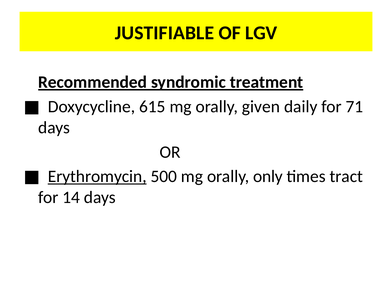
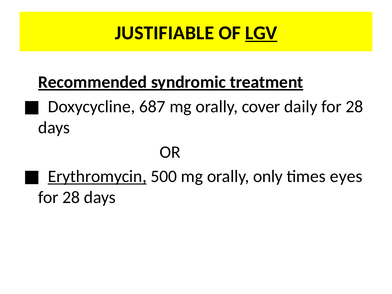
LGV underline: none -> present (261, 33)
615: 615 -> 687 (152, 107)
given: given -> cover (261, 107)
daily for 71: 71 -> 28 (354, 107)
tract: tract -> eyes (346, 176)
14: 14 -> 28 (71, 197)
